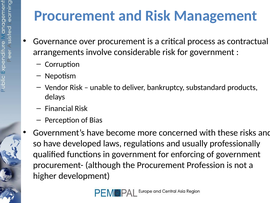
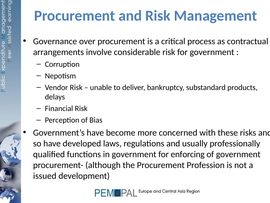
higher: higher -> issued (45, 176)
